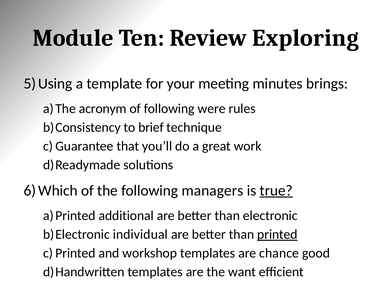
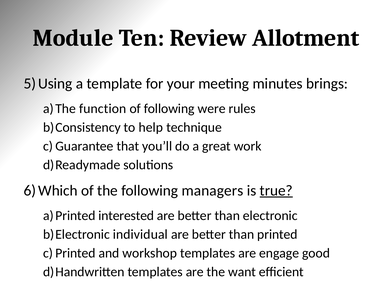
Exploring: Exploring -> Allotment (306, 38)
acronym: acronym -> function (103, 109)
brief: brief -> help (151, 127)
additional: additional -> interested (126, 216)
printed underline: present -> none (277, 234)
chance: chance -> engage (279, 253)
